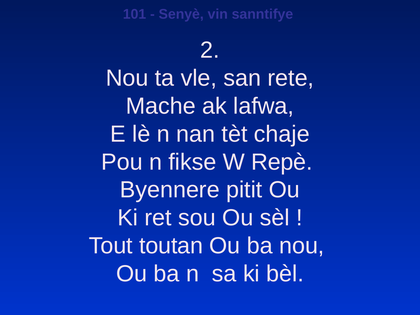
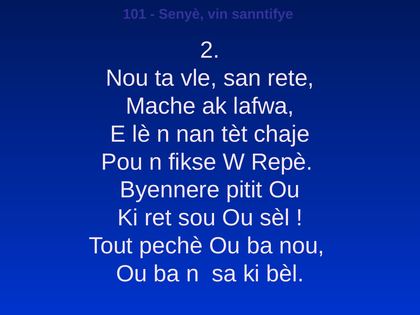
toutan: toutan -> pechè (171, 246)
